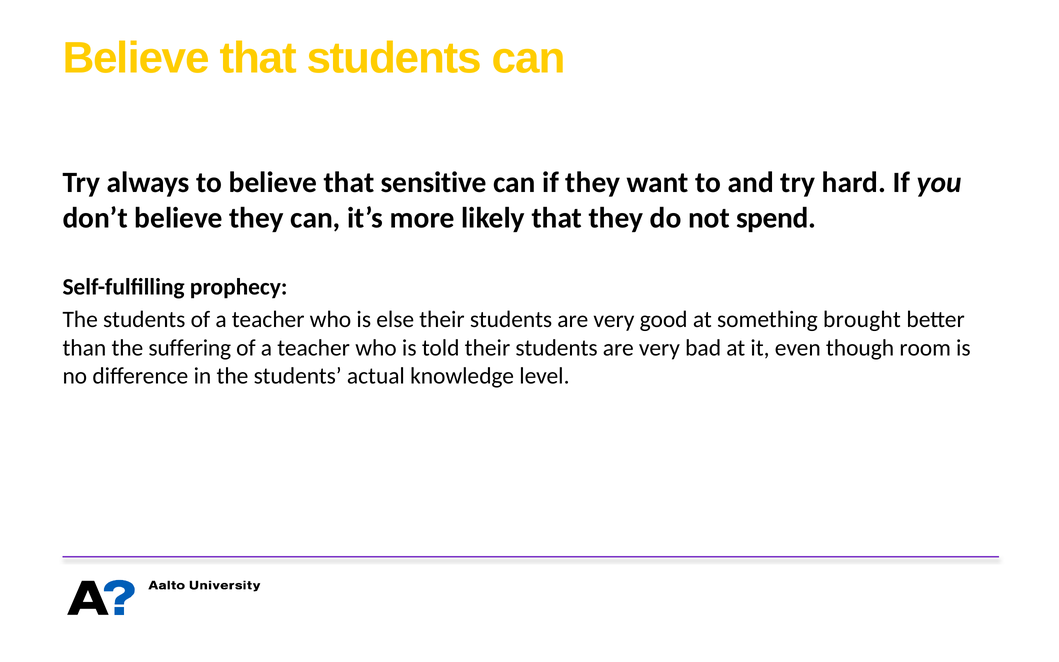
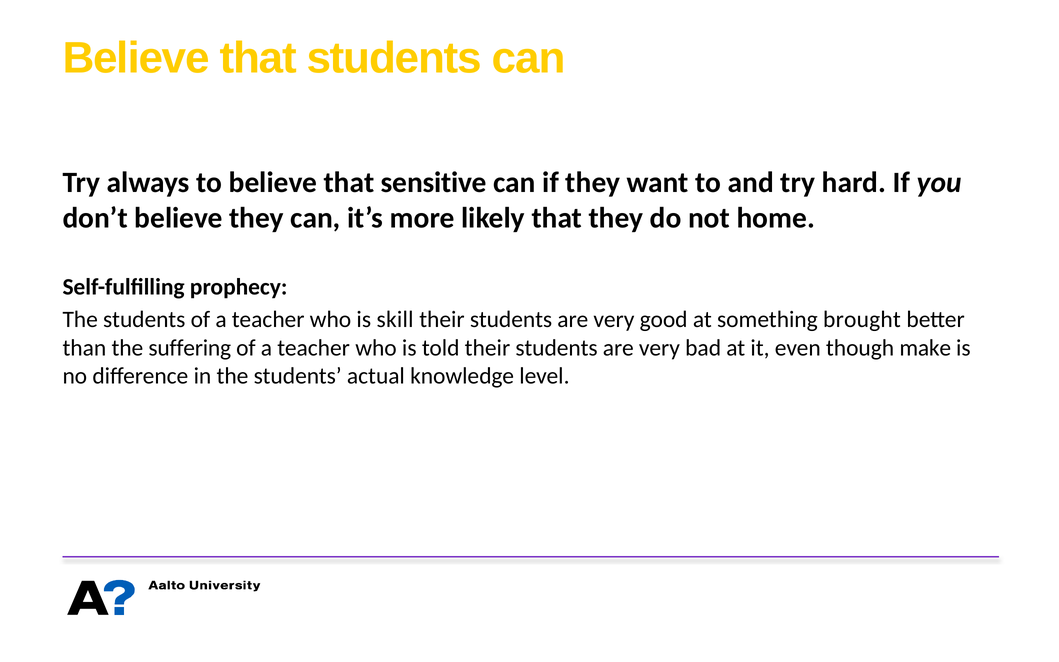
spend: spend -> home (776, 218)
else: else -> skill (395, 320)
room: room -> make (925, 348)
